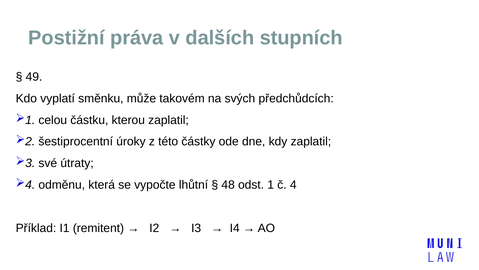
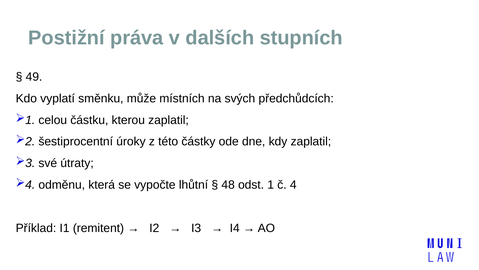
takovém: takovém -> místních (182, 98)
